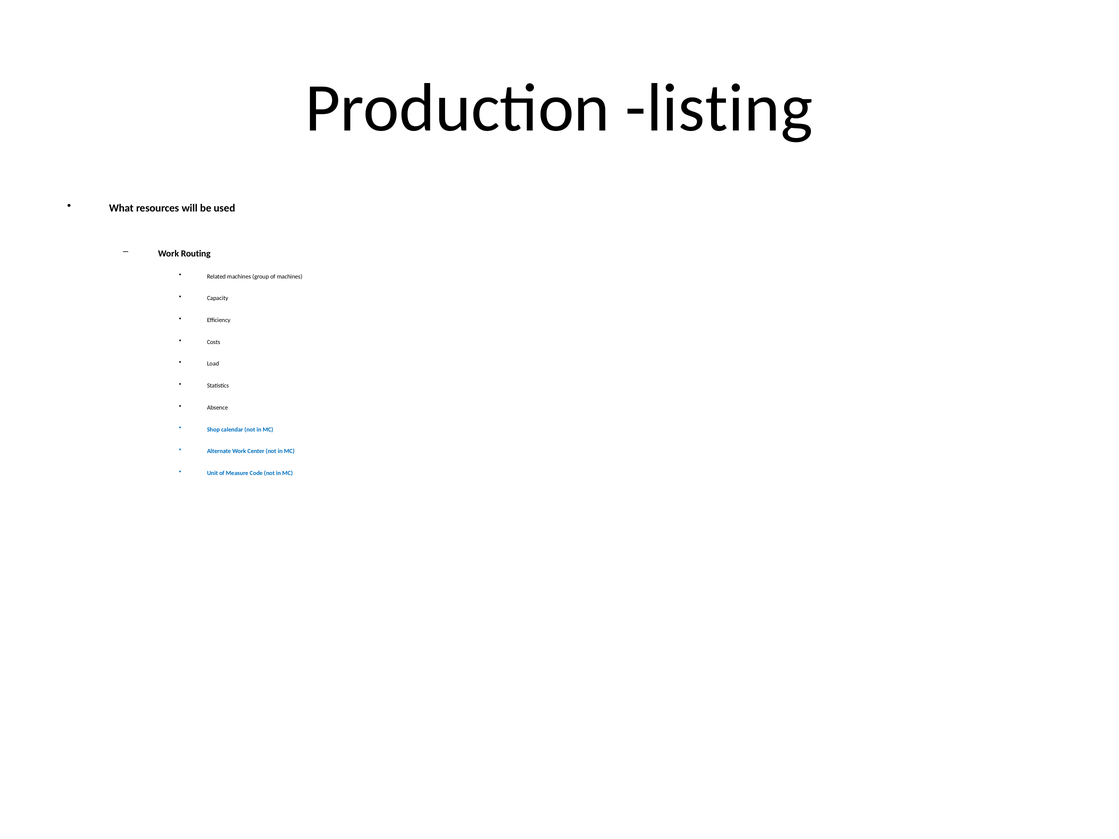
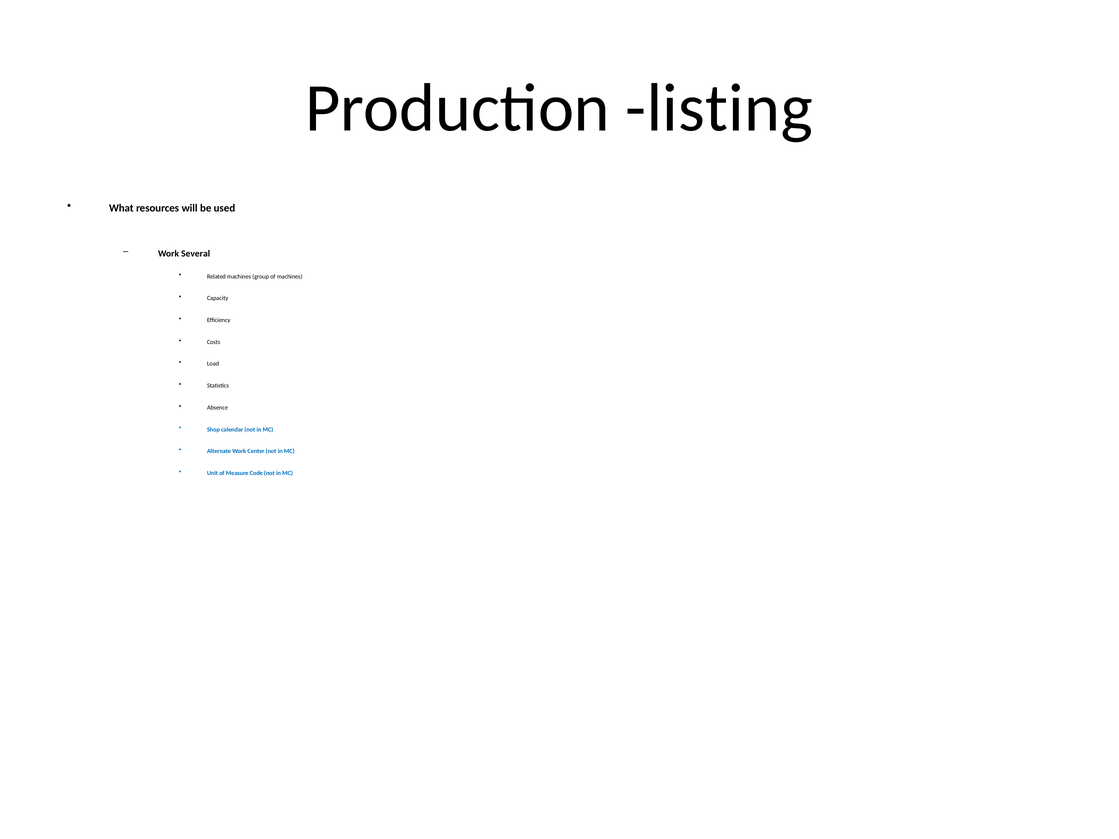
Routing: Routing -> Several (196, 254)
